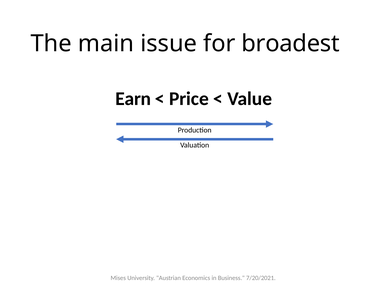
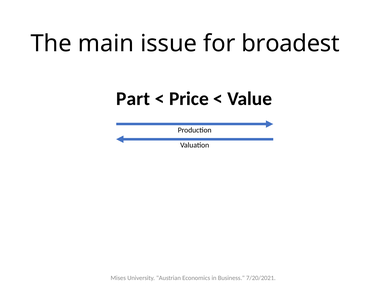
Earn: Earn -> Part (133, 99)
